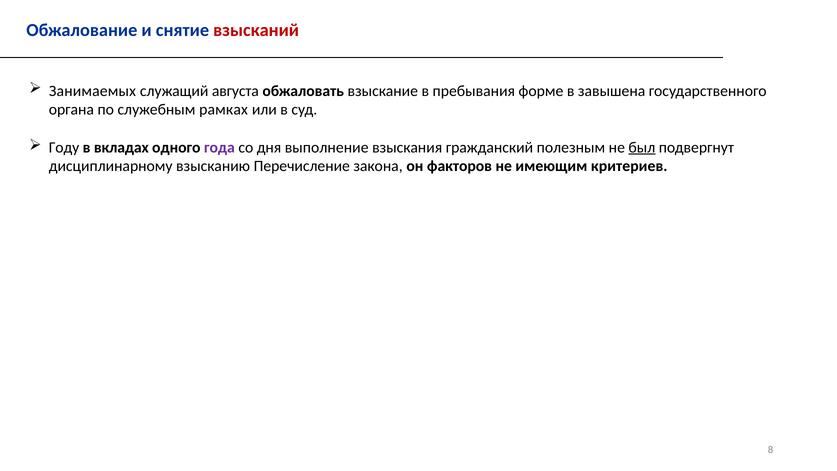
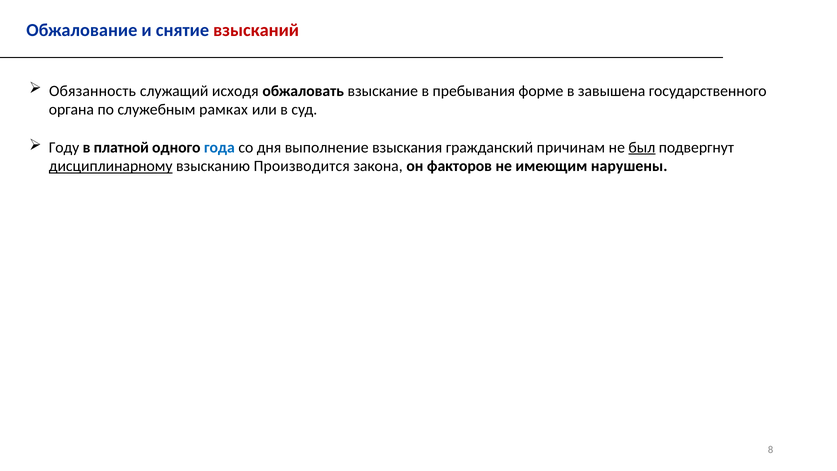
Занимаемых: Занимаемых -> Обязанность (92, 91)
августа: августа -> исходя (235, 91)
вкладах: вкладах -> платной (121, 147)
года colour: purple -> blue (219, 147)
полезным: полезным -> причинам (571, 147)
дисциплинарному underline: none -> present (111, 166)
Перечисление: Перечисление -> Производится (302, 166)
критериев: критериев -> нарушены (629, 166)
